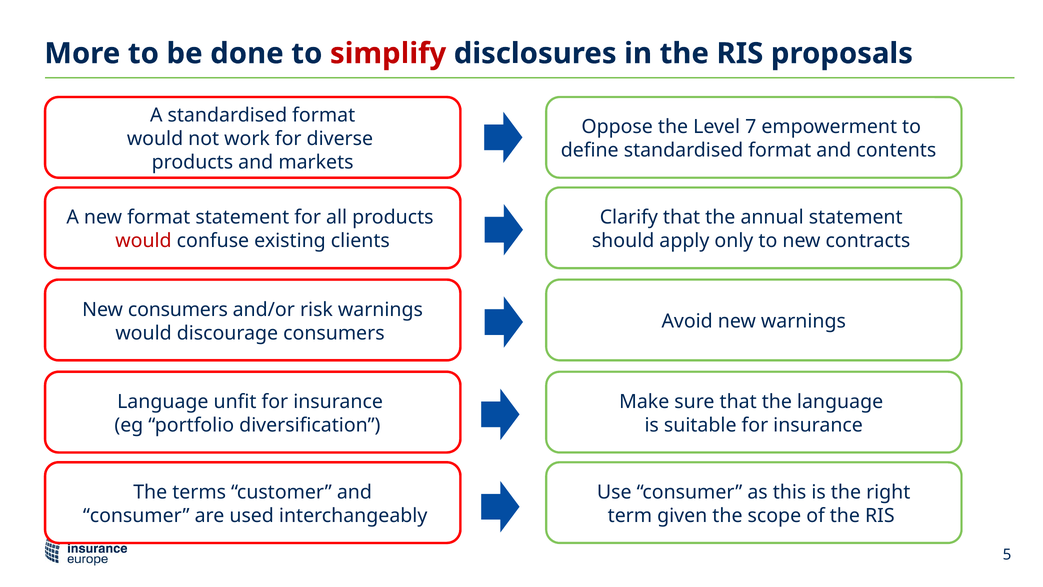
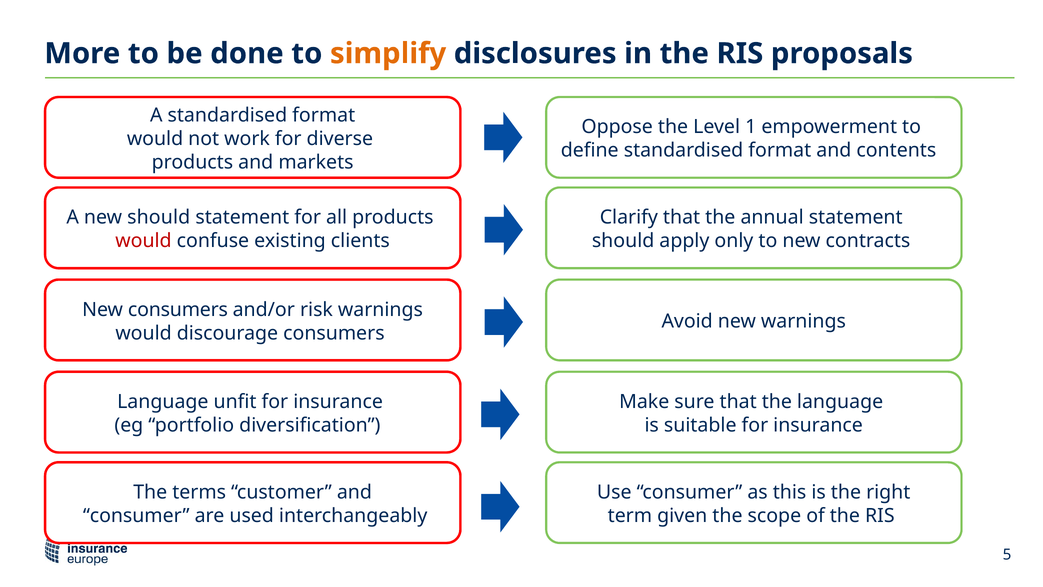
simplify colour: red -> orange (388, 53)
7: 7 -> 1 (751, 127)
new format: format -> should (159, 217)
